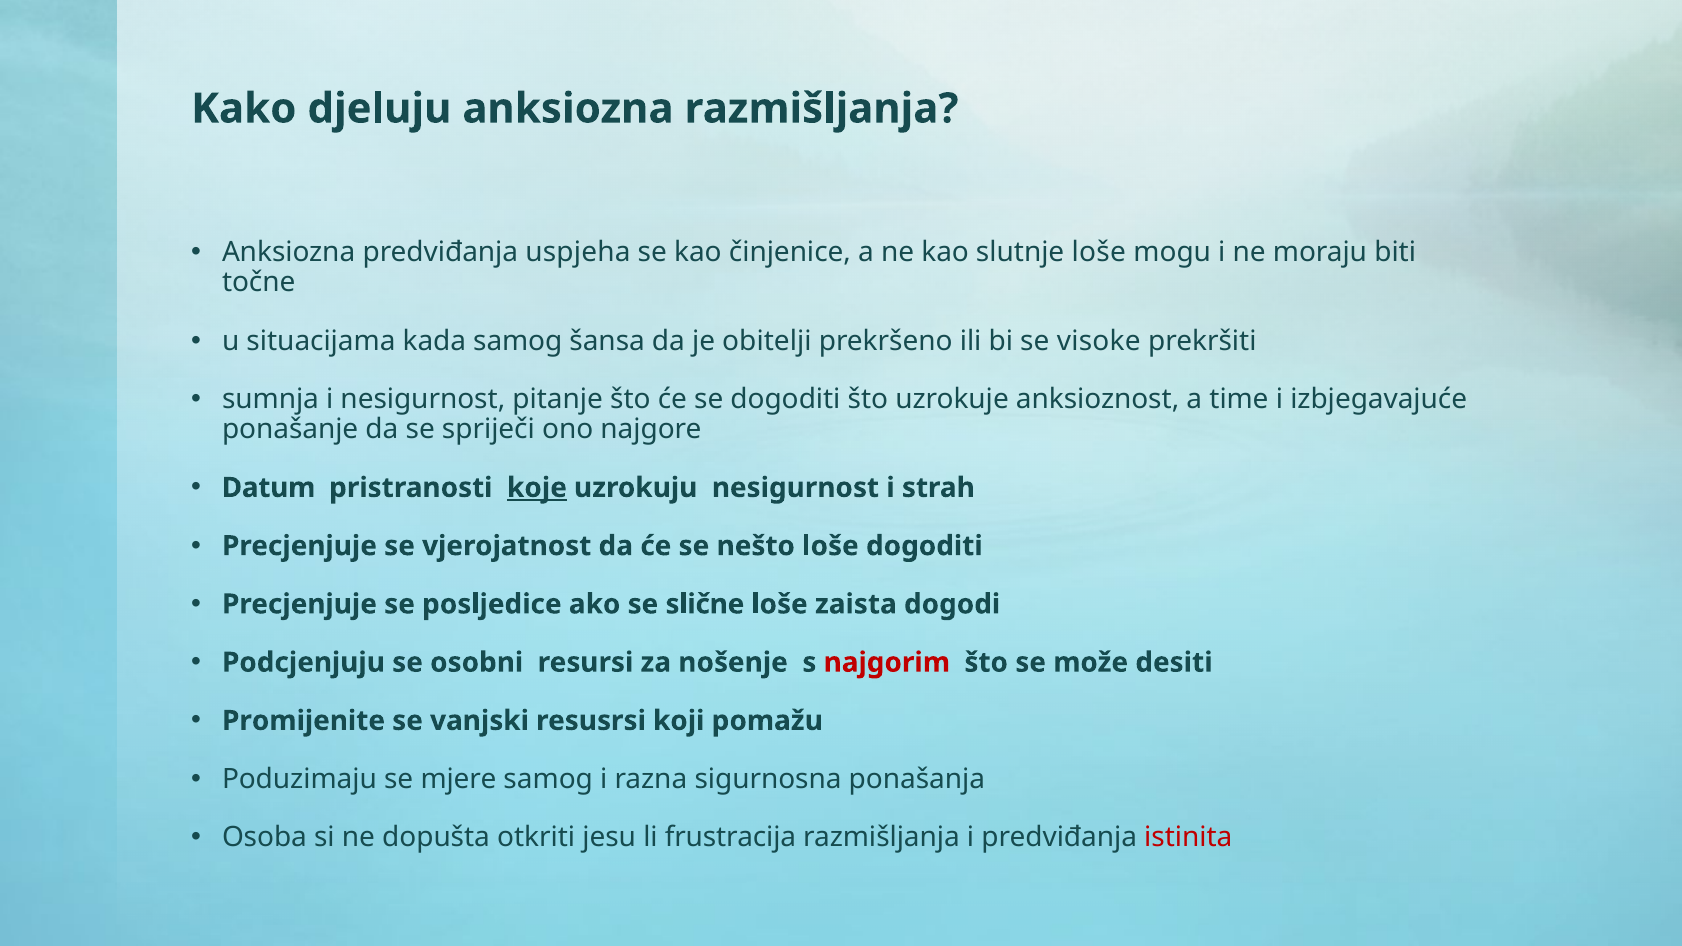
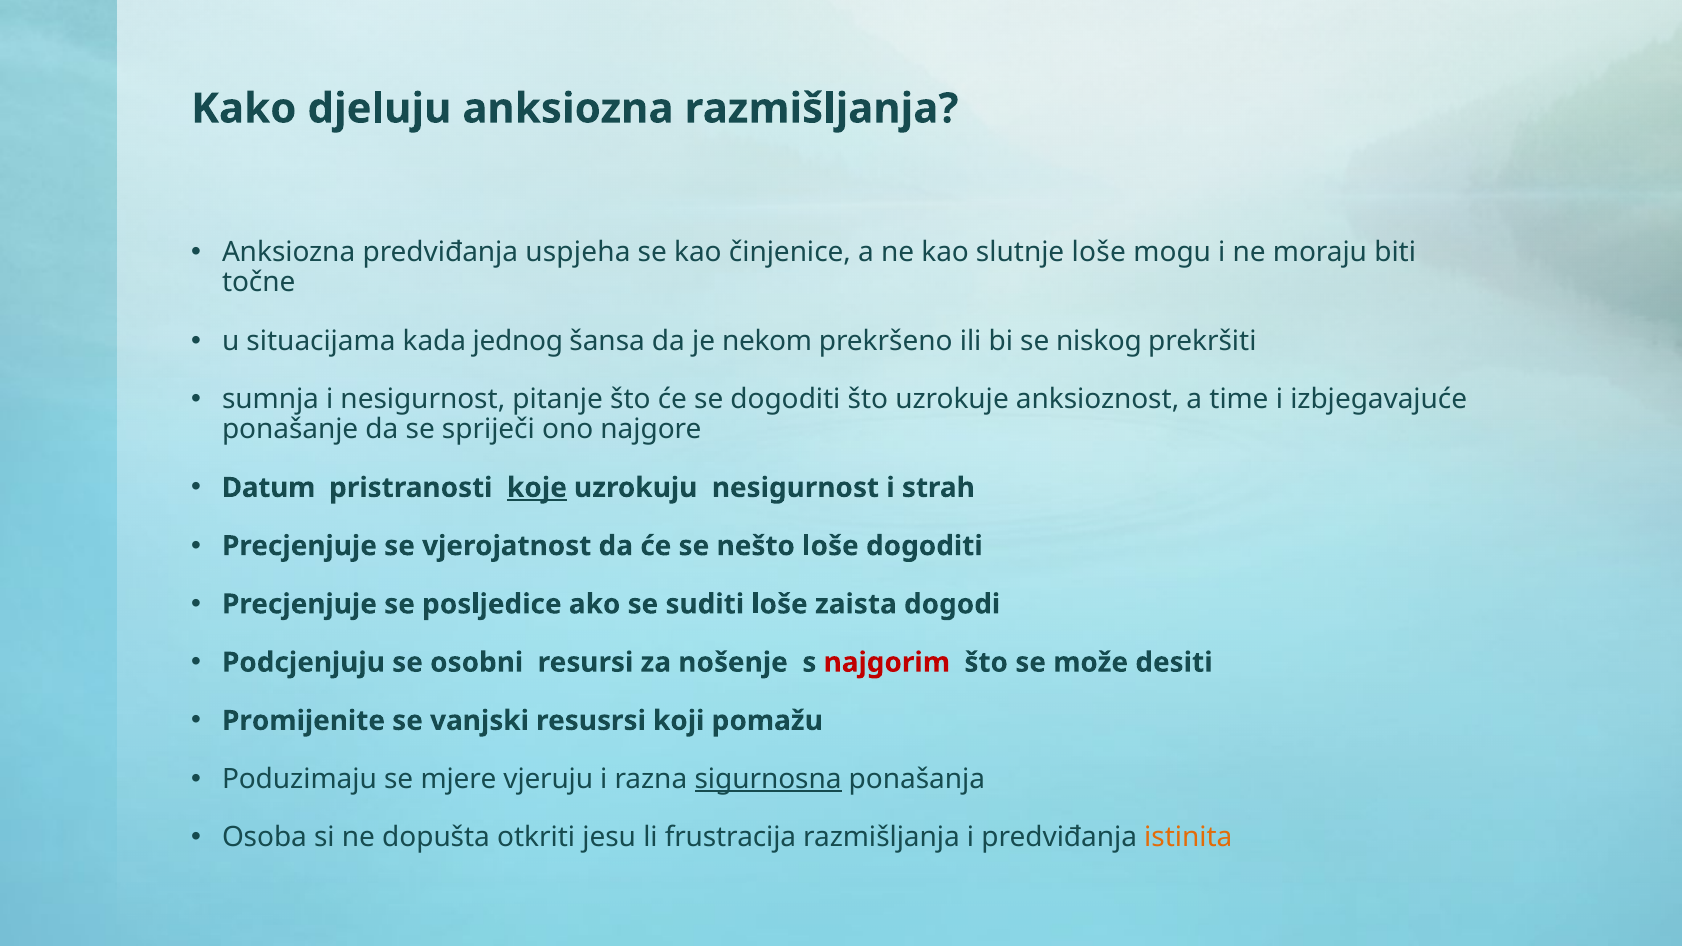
kada samog: samog -> jednog (518, 341)
obitelji: obitelji -> nekom (767, 341)
visoke: visoke -> niskog (1099, 341)
slične: slične -> suditi (705, 604)
mjere samog: samog -> vjeruju (548, 779)
sigurnosna underline: none -> present (768, 779)
istinita colour: red -> orange (1188, 838)
